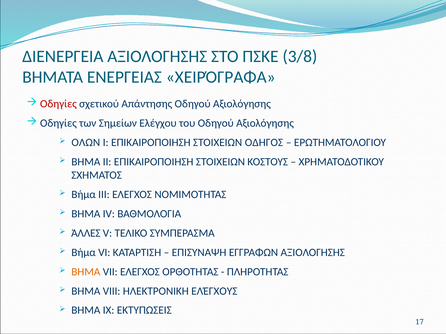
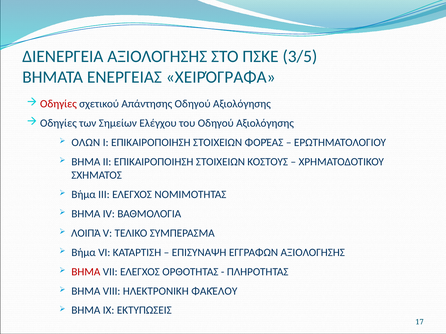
3/8: 3/8 -> 3/5 (300, 56)
ΟΔΗΓΟΣ: ΟΔΗΓΟΣ -> ΦΟΡΈΑΣ (264, 143)
ΆΛΛΕΣ: ΆΛΛΕΣ -> ΛΟΙΠΆ (86, 233)
ΒΗΜΑ colour: orange -> red (86, 272)
ΕΛΈΓΧΟΥΣ: ΕΛΈΓΧΟΥΣ -> ΦΑΚΈΛΟΥ (214, 291)
